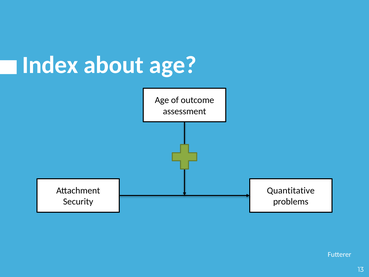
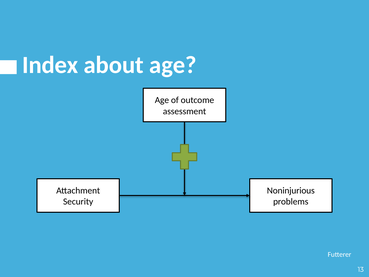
Quantitative: Quantitative -> Noninjurious (291, 190)
